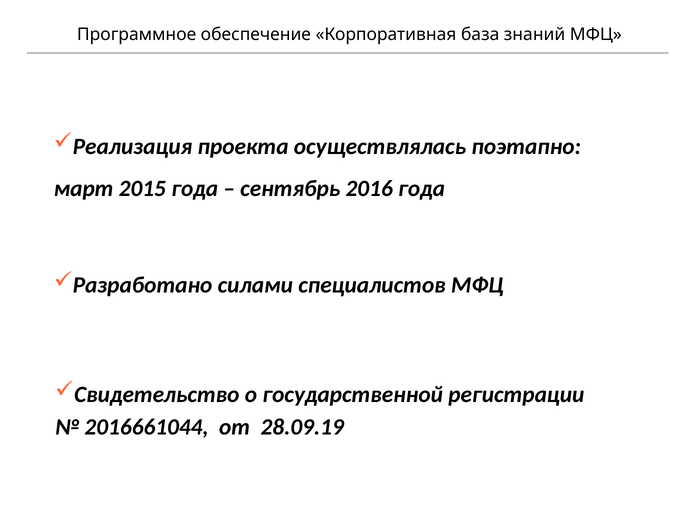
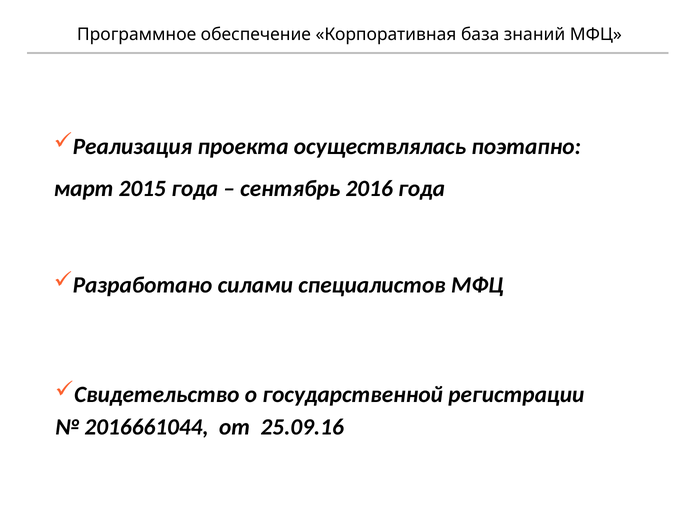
28.09.19: 28.09.19 -> 25.09.16 (302, 427)
